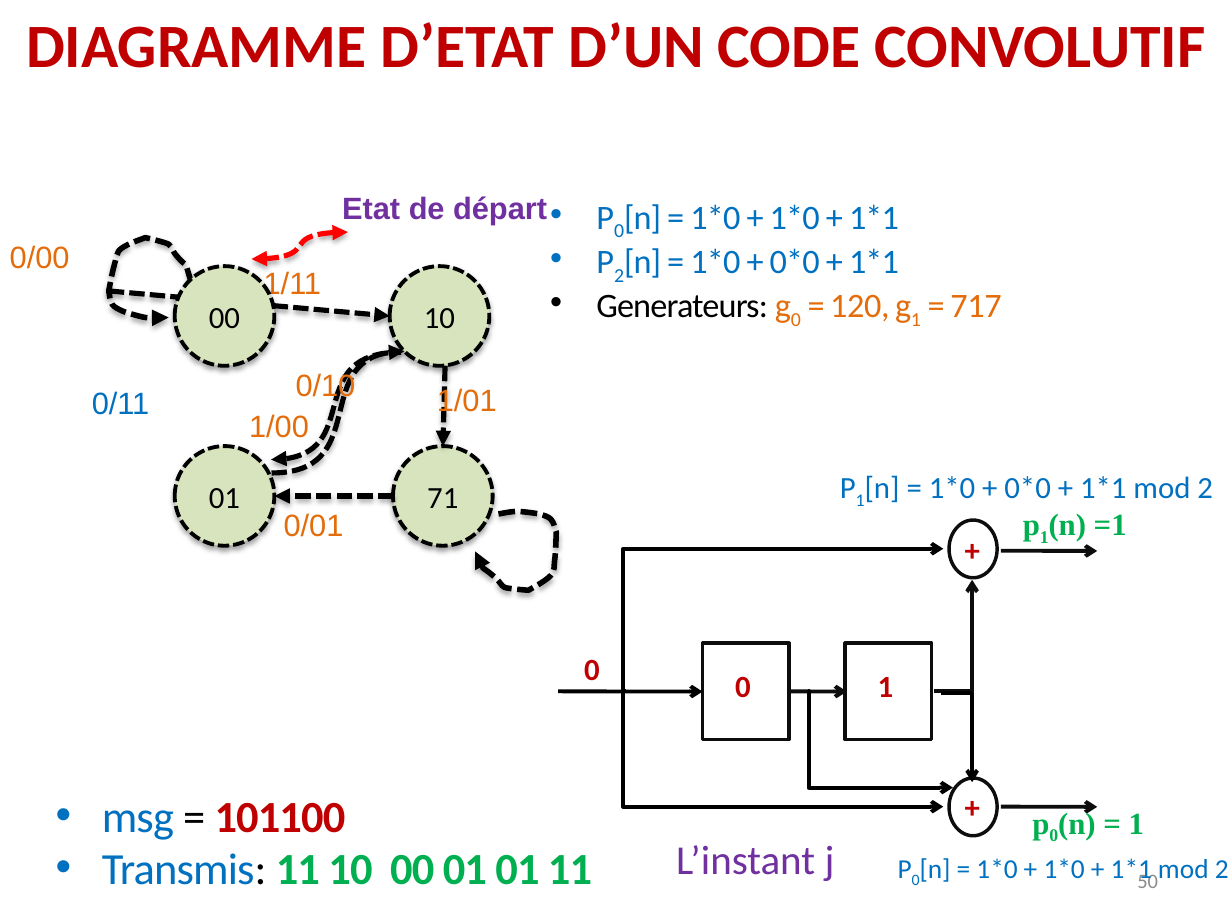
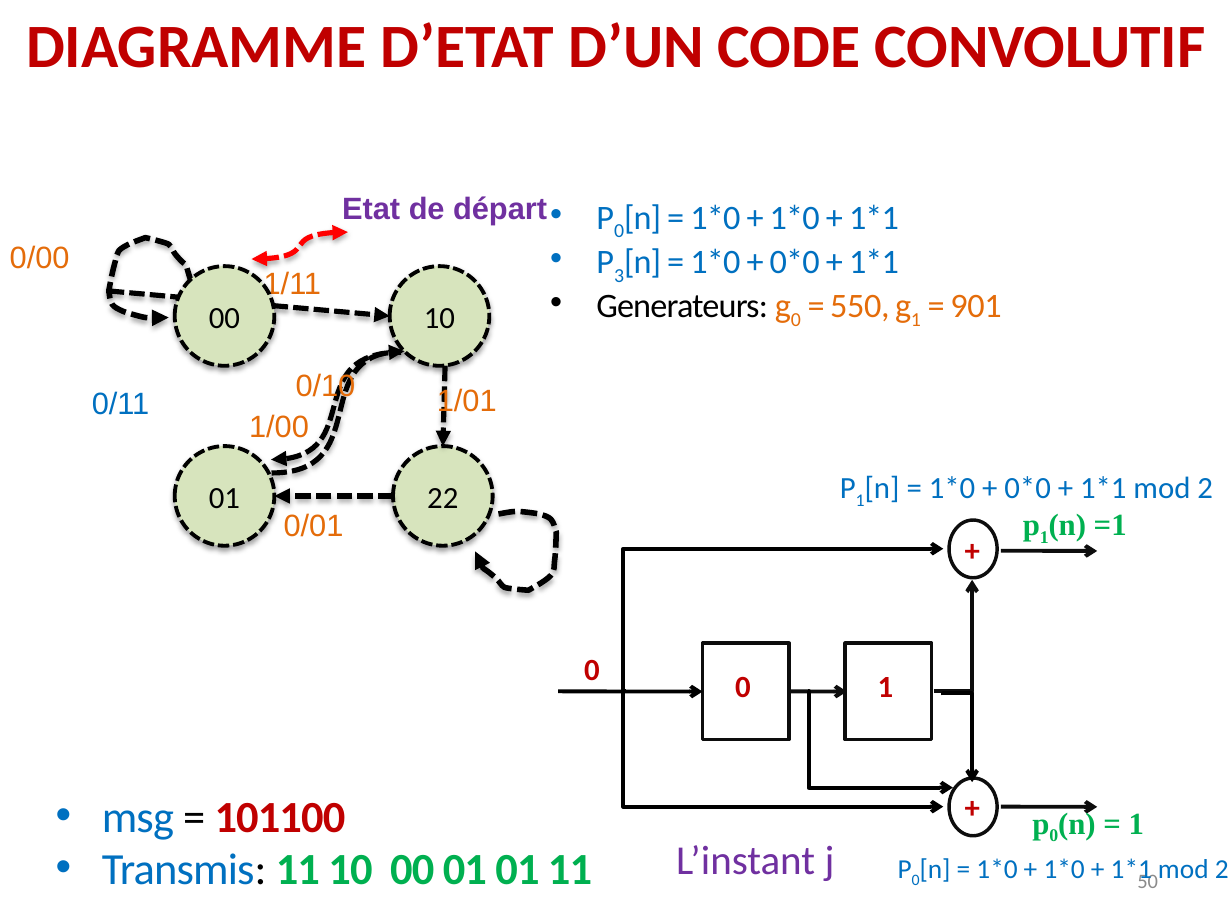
2: 2 -> 3 (619, 276)
120: 120 -> 550 (860, 307)
717: 717 -> 901 (976, 307)
71: 71 -> 22 (443, 498)
